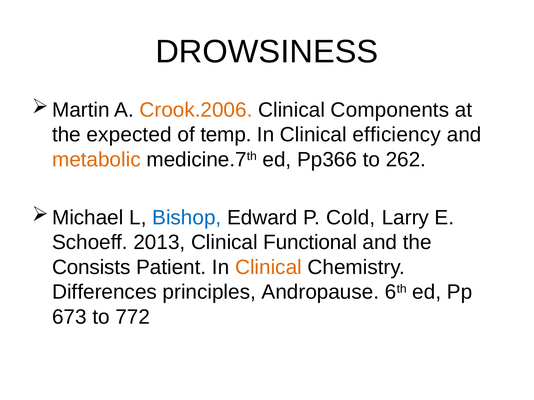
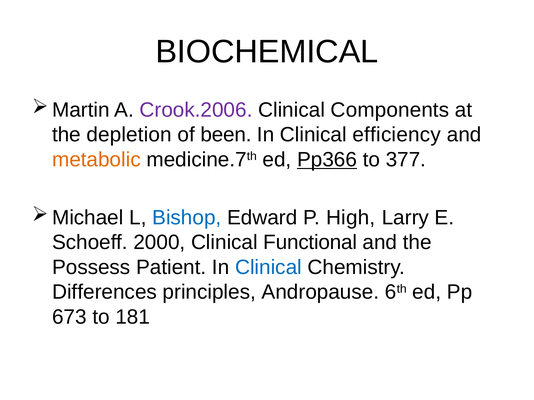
DROWSINESS: DROWSINESS -> BIOCHEMICAL (267, 52)
Crook.2006 colour: orange -> purple (196, 110)
expected: expected -> depletion (129, 135)
temp: temp -> been (226, 135)
Pp366 underline: none -> present (327, 160)
262: 262 -> 377 (406, 160)
Cold: Cold -> High (351, 218)
2013: 2013 -> 2000 (159, 243)
Consists: Consists -> Possess (91, 268)
Clinical colour: orange -> blue (268, 268)
772: 772 -> 181 (133, 317)
